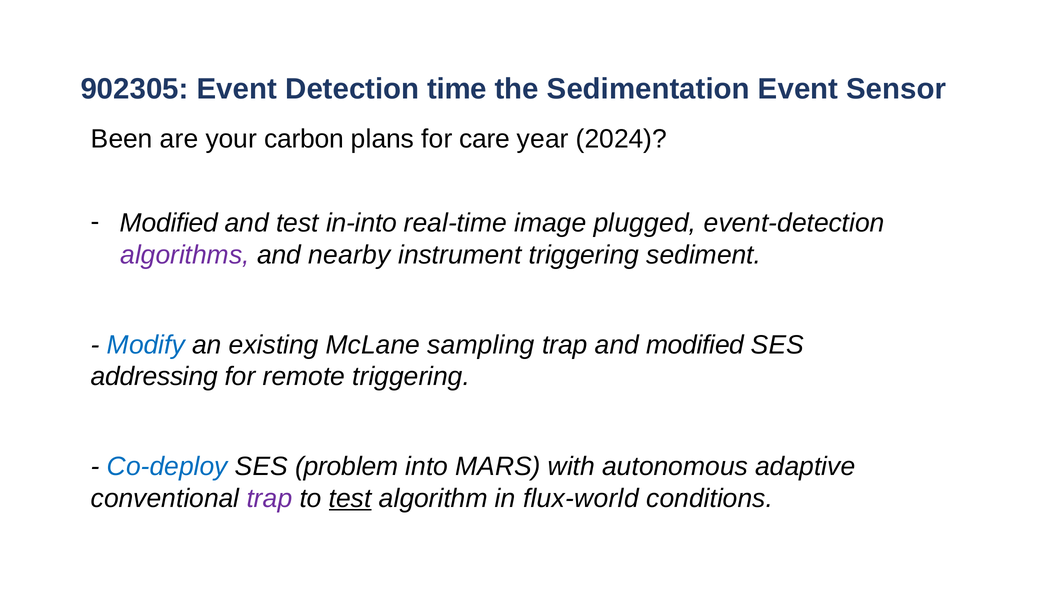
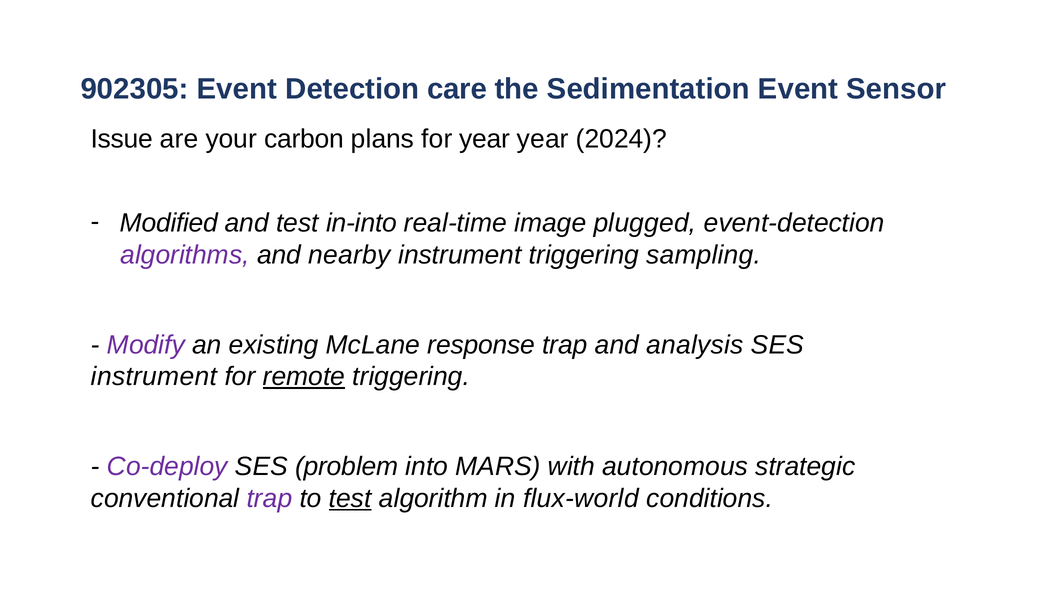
time: time -> care (457, 89)
Been: Been -> Issue (122, 139)
for care: care -> year (485, 139)
sediment: sediment -> sampling (704, 255)
Modify colour: blue -> purple (146, 345)
sampling: sampling -> response (481, 345)
and modified: modified -> analysis (695, 345)
addressing: addressing -> instrument (154, 376)
remote underline: none -> present (304, 376)
Co-deploy colour: blue -> purple (167, 467)
adaptive: adaptive -> strategic (805, 467)
